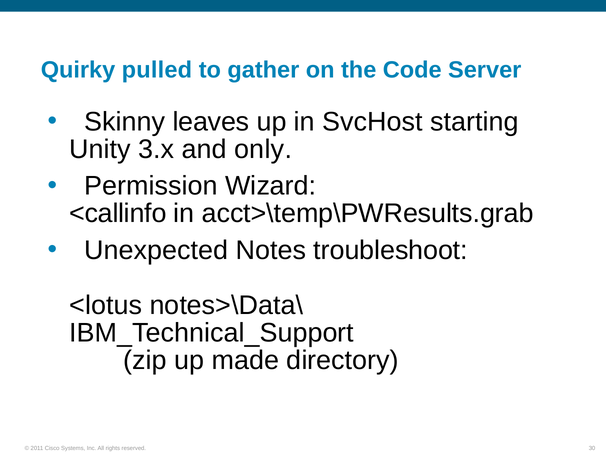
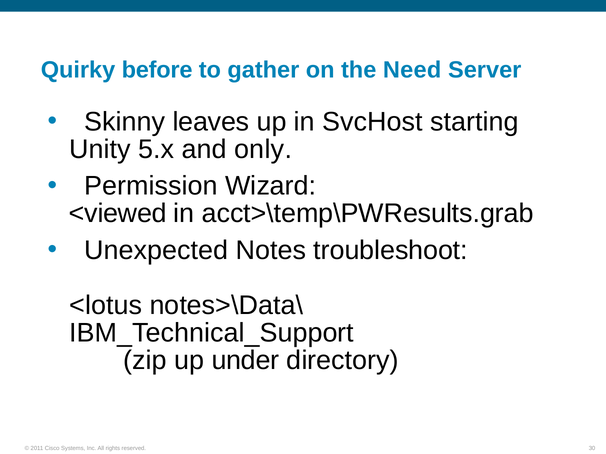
pulled: pulled -> before (157, 70)
Code: Code -> Need (412, 70)
3.x: 3.x -> 5.x (156, 149)
<callinfo: <callinfo -> <viewed (118, 214)
made: made -> under (245, 361)
